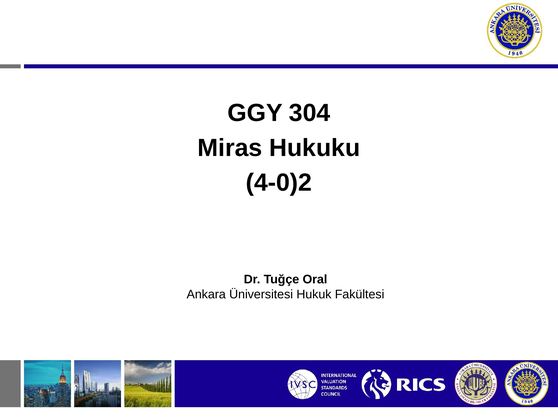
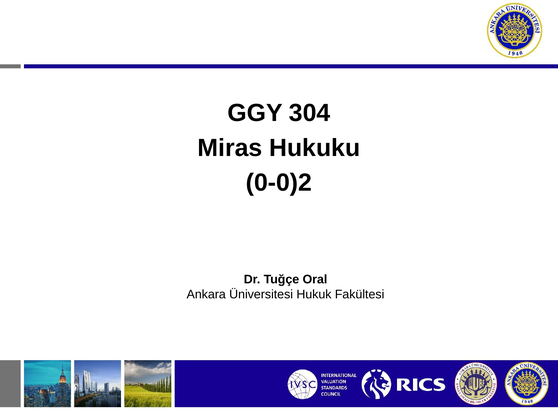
4-0)2: 4-0)2 -> 0-0)2 (279, 182)
